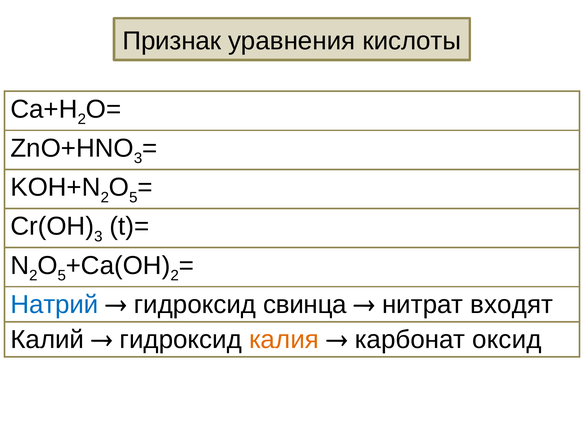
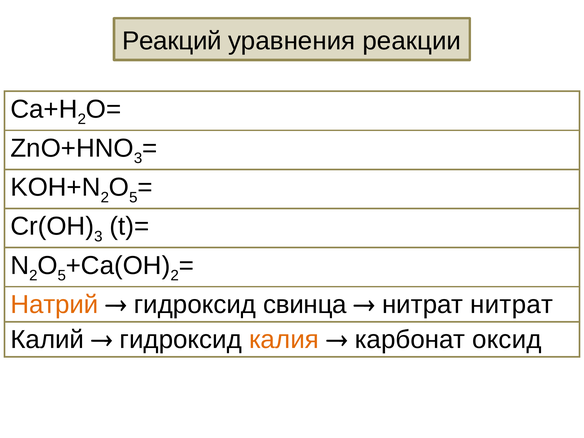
Признак: Признак -> Реакций (172, 41)
кислоты: кислоты -> реакции (412, 41)
Натрий colour: blue -> orange (54, 305)
нитрат входят: входят -> нитрат (512, 305)
